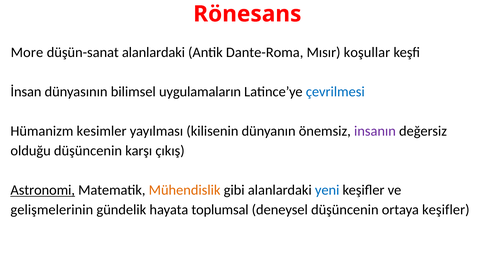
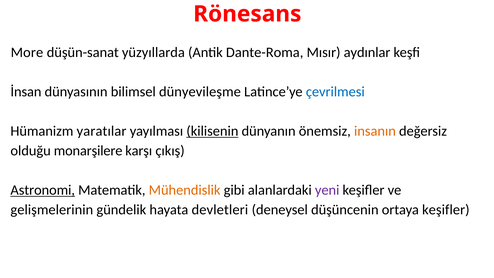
düşün-sanat alanlardaki: alanlardaki -> yüzyıllarda (153, 52)
koşullar: koşullar -> aydınlar (367, 52)
uygulamaların: uygulamaların -> dünyevileşme (200, 92)
kesimler: kesimler -> yaratılar (102, 131)
kilisenin underline: none -> present (212, 131)
insanın colour: purple -> orange (375, 131)
olduğu düşüncenin: düşüncenin -> monarşilere (88, 151)
yeni colour: blue -> purple (327, 190)
toplumsal: toplumsal -> devletleri (220, 210)
